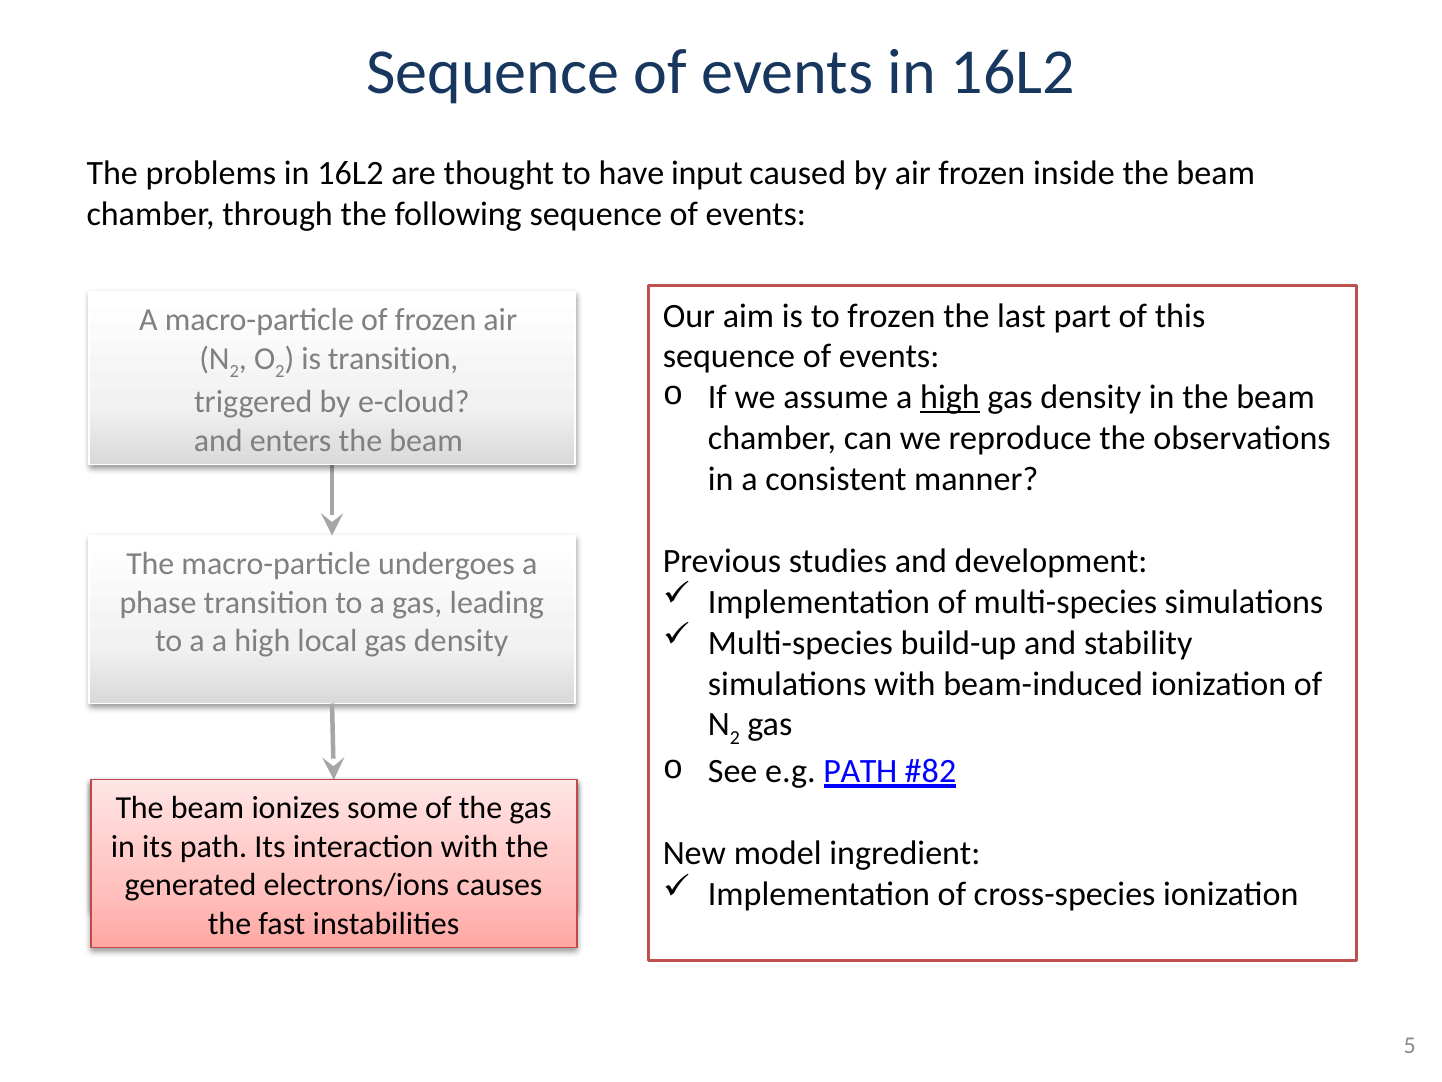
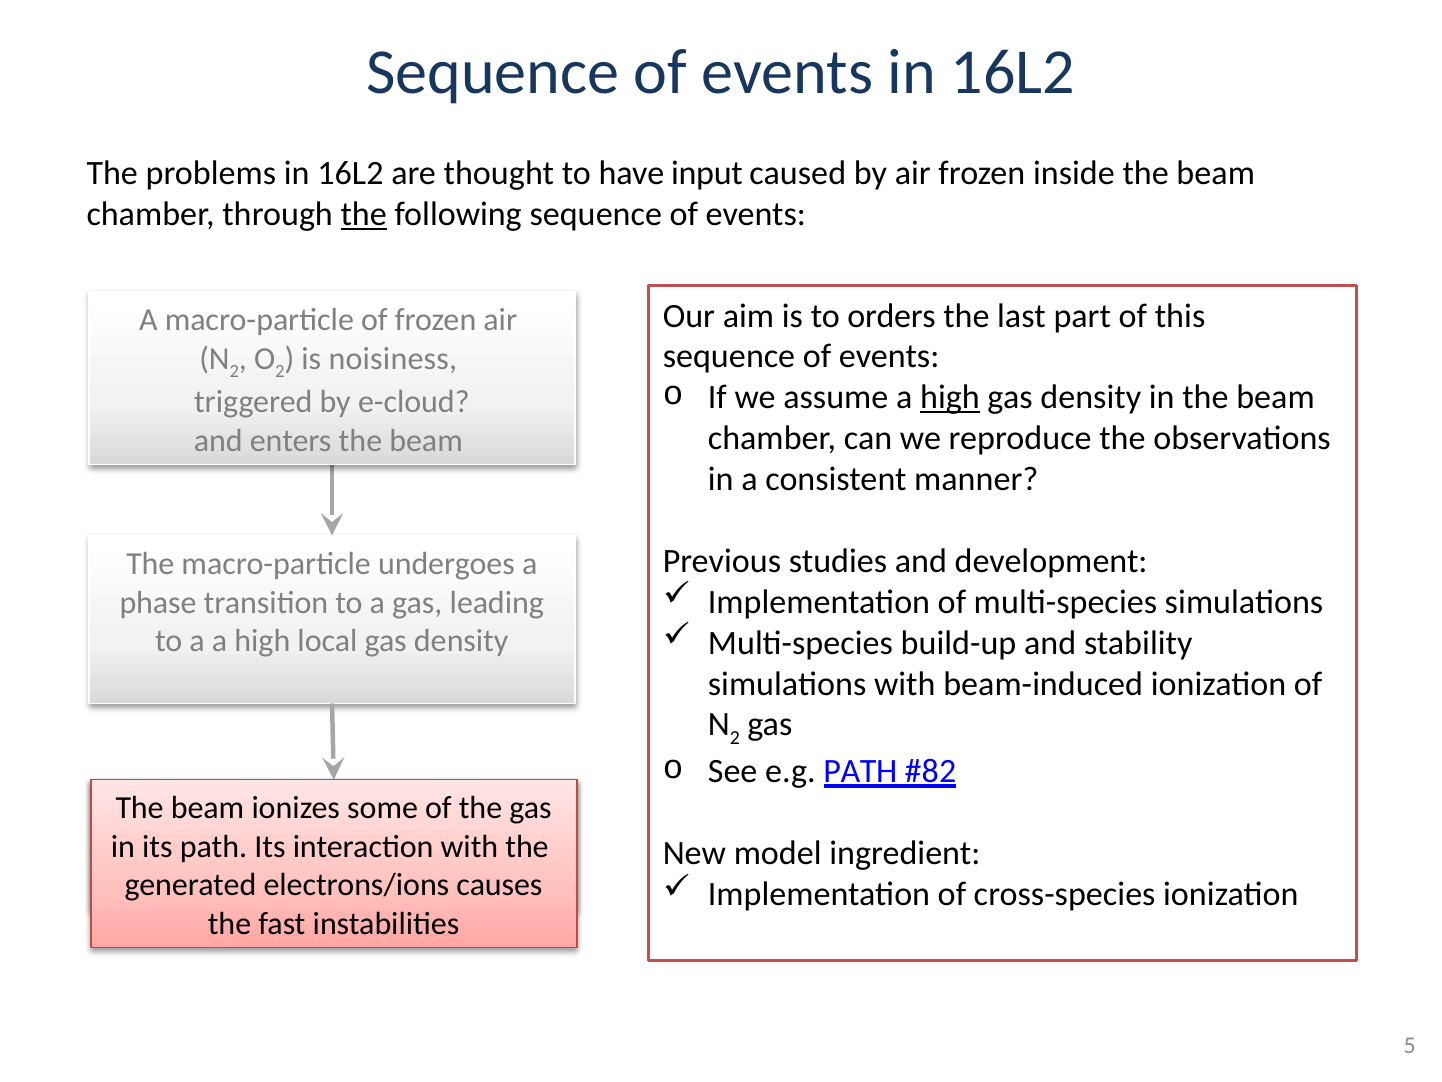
the underline: none -> present (364, 214)
to frozen: frozen -> orders (892, 316)
is transition: transition -> noisiness (393, 358)
